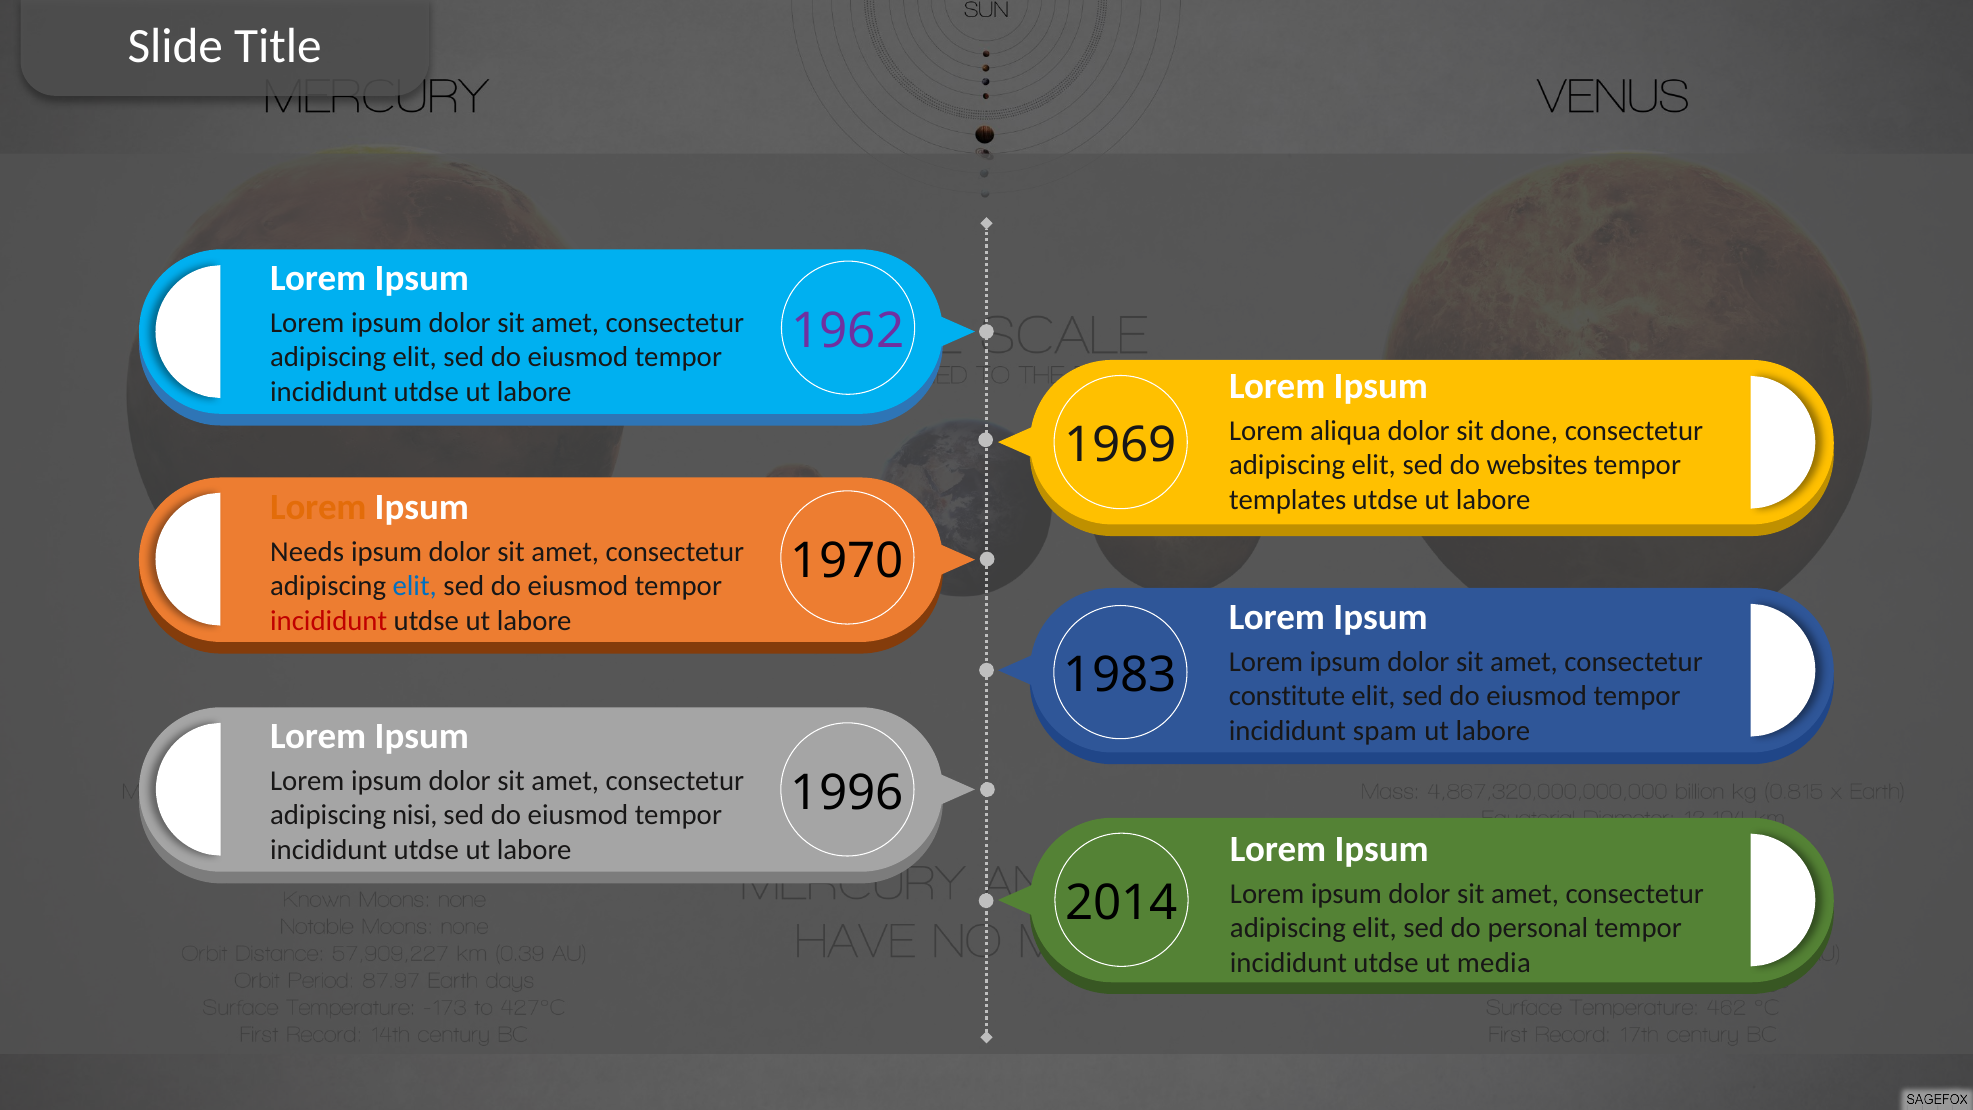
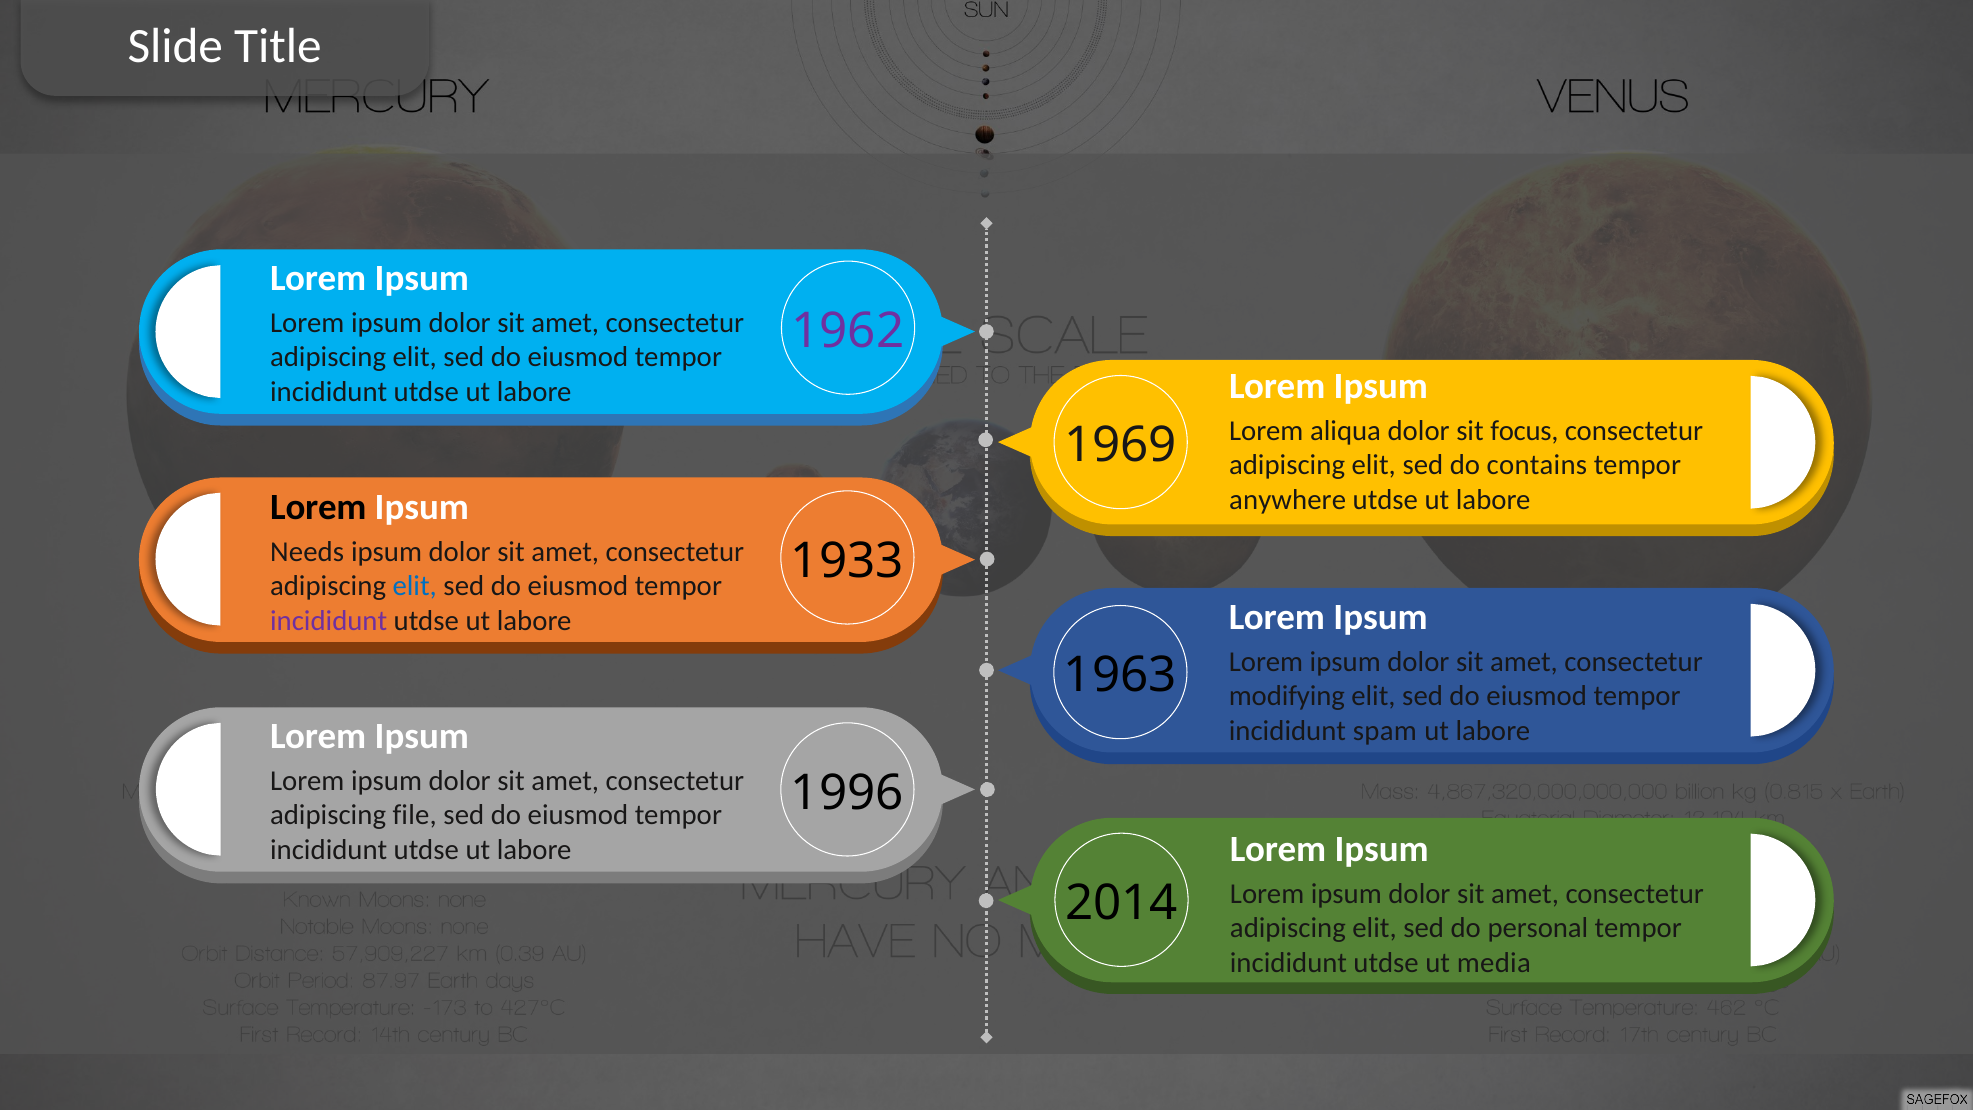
done: done -> focus (1524, 431)
websites: websites -> contains (1537, 465)
templates: templates -> anywhere (1288, 500)
Lorem colour: orange -> black (318, 507)
1970: 1970 -> 1933 (847, 561)
incididunt colour: red -> purple (329, 621)
1983: 1983 -> 1963 (1120, 675)
constitute: constitute -> modifying (1287, 696)
nisi: nisi -> file (415, 815)
